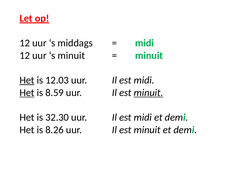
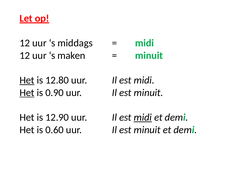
s minuit: minuit -> maken (71, 55)
12.03: 12.03 -> 12.80 (57, 80)
8.59: 8.59 -> 0.90 (55, 92)
minuit underline: present -> none (148, 92)
32.30: 32.30 -> 12.90 (57, 117)
midi underline: none -> present (143, 117)
8.26: 8.26 -> 0.60 (55, 129)
